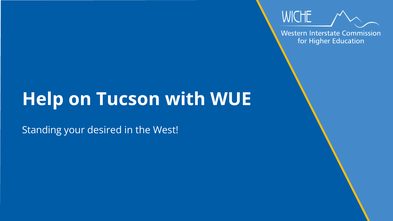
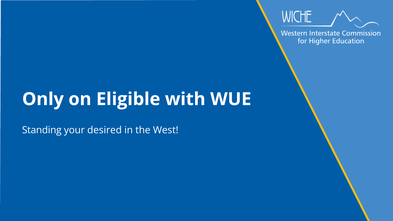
Help: Help -> Only (43, 99)
Tucson: Tucson -> Eligible (128, 99)
